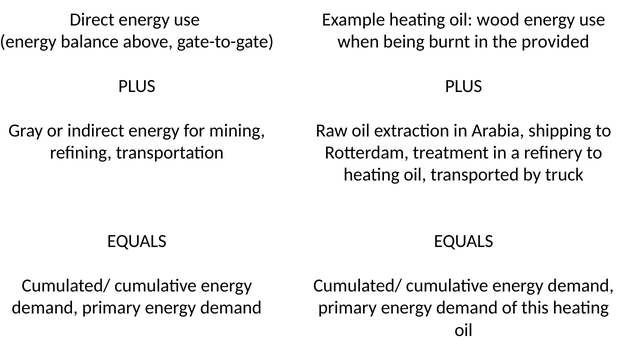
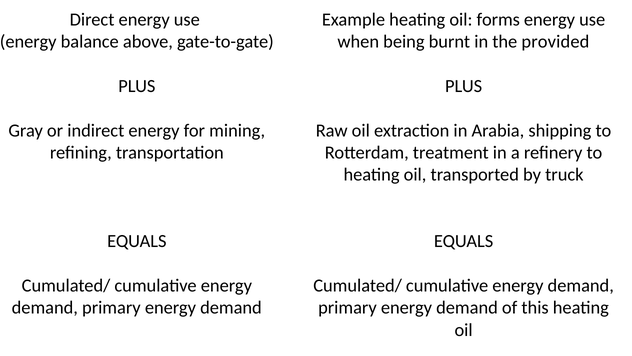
wood: wood -> forms (498, 20)
